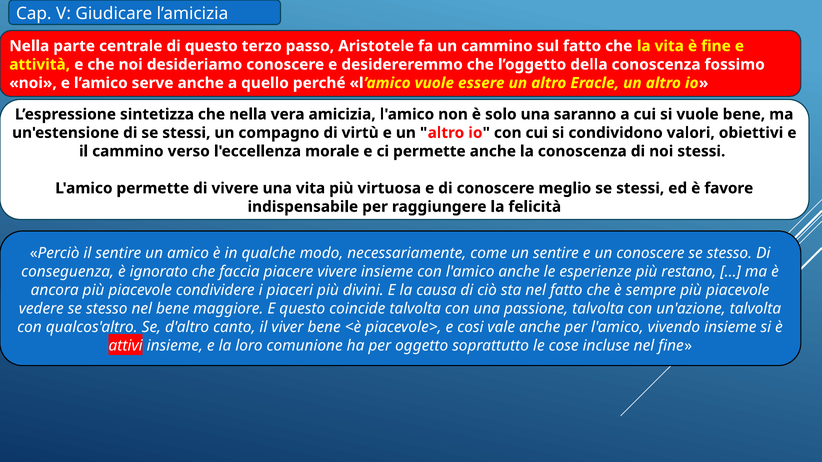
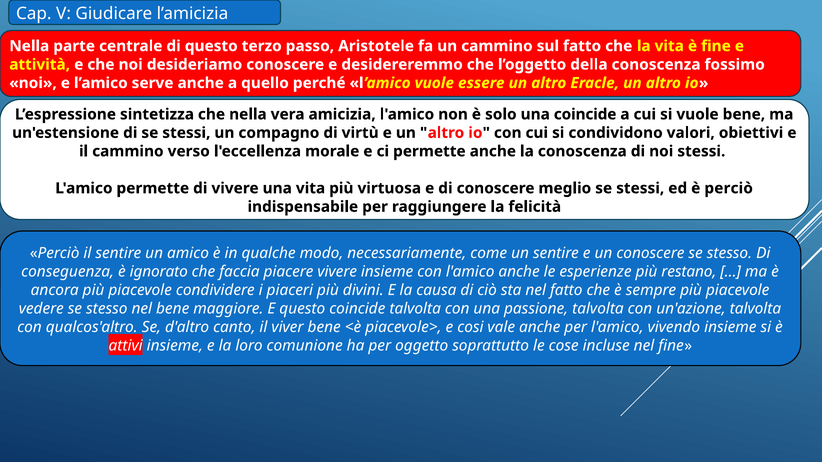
una saranno: saranno -> coincide (585, 114)
è favore: favore -> perciò (729, 188)
